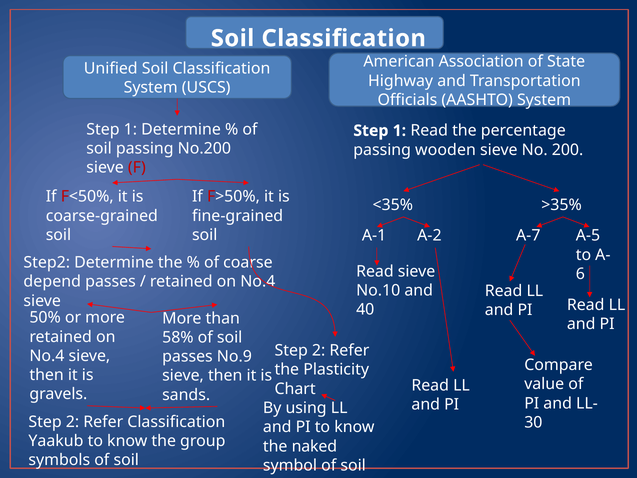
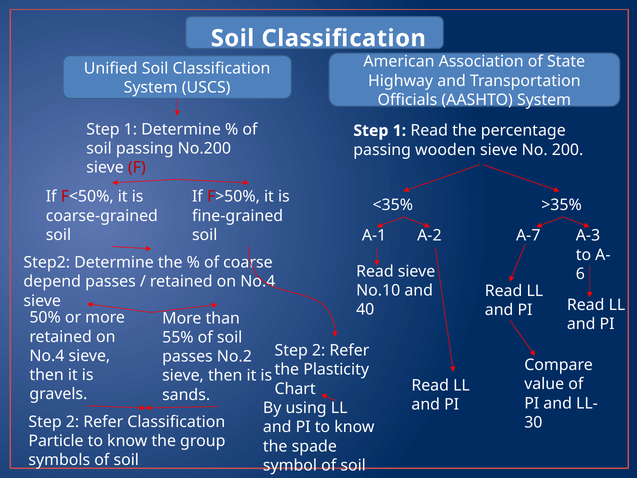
A-5: A-5 -> A-3 (588, 236)
58%: 58% -> 55% (178, 337)
No.9: No.9 -> No.2 (234, 356)
Yaakub: Yaakub -> Particle (56, 441)
naked: naked -> spade (314, 446)
